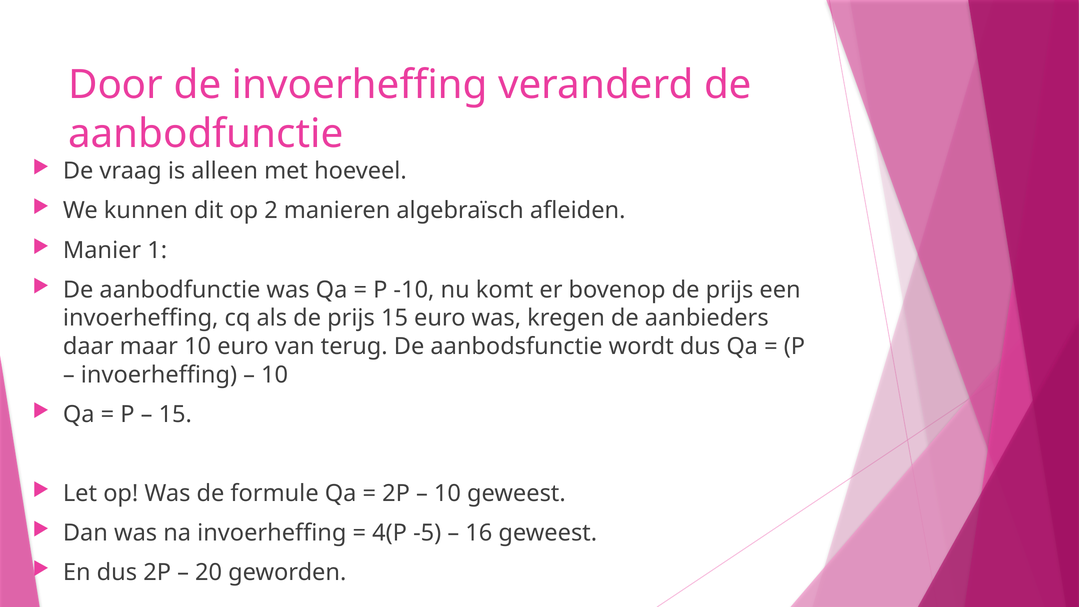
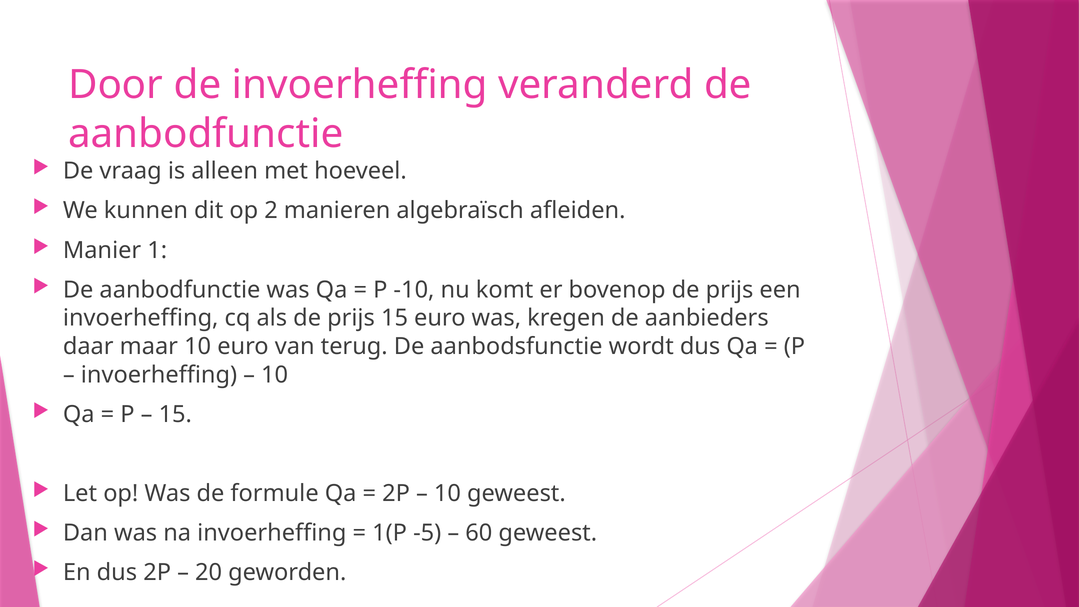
4(P: 4(P -> 1(P (390, 533)
16: 16 -> 60 (479, 533)
